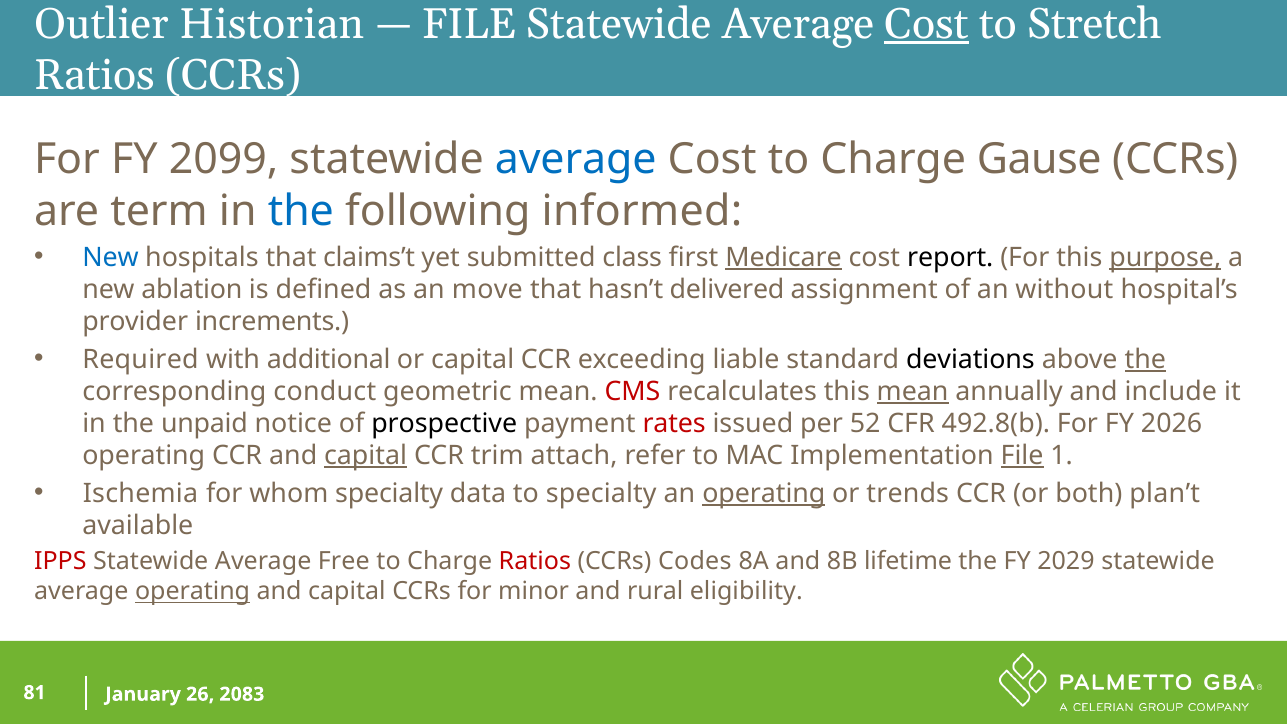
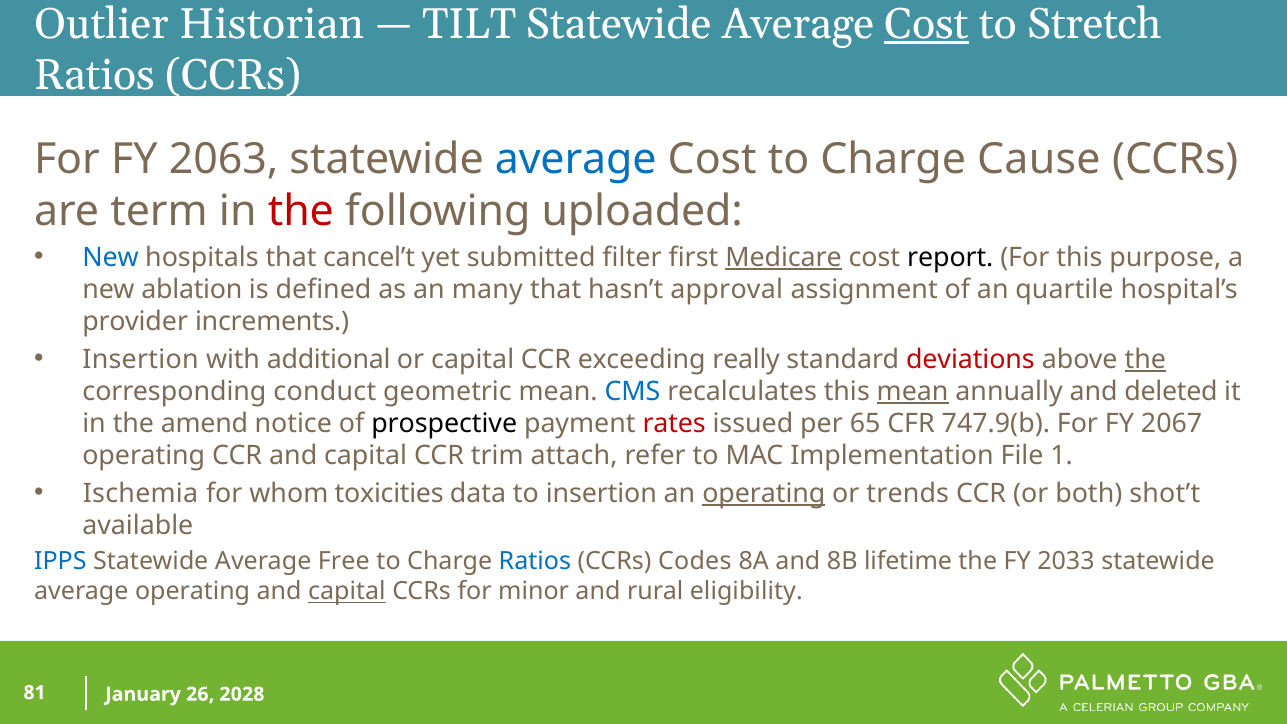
FILE: FILE -> TILT (469, 24)
2099: 2099 -> 2063 (224, 160)
Gause: Gause -> Cause (1039, 160)
the colour: blue -> red (301, 211)
informed: informed -> uploaded (642, 211)
claims’t: claims’t -> cancel’t (369, 257)
class: class -> filter (632, 257)
purpose underline: present -> none (1165, 257)
move: move -> many (487, 289)
delivered: delivered -> approval (727, 289)
without: without -> quartile (1064, 289)
Required: Required -> Insertion (141, 359)
liable: liable -> really (746, 359)
deviations colour: black -> red (970, 359)
CMS colour: red -> blue (633, 391)
include: include -> deleted (1171, 391)
unpaid: unpaid -> amend (204, 424)
52: 52 -> 65 (865, 424)
492.8(b: 492.8(b -> 747.9(b (996, 424)
2026: 2026 -> 2067 (1172, 424)
capital underline: present -> none (366, 456)
File underline: present -> none (1022, 456)
whom specialty: specialty -> toxicities (389, 493)
to specialty: specialty -> insertion (601, 493)
plan’t: plan’t -> shot’t (1165, 493)
IPPS colour: red -> blue (60, 561)
Ratios colour: red -> blue (535, 561)
2029: 2029 -> 2033 (1066, 561)
operating underline: present -> none (193, 592)
capital underline: none -> present (347, 592)
2083: 2083 -> 2028 (242, 694)
